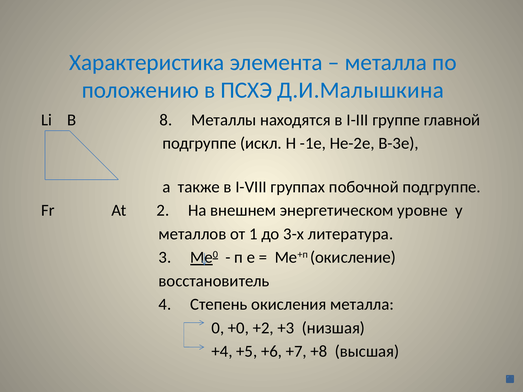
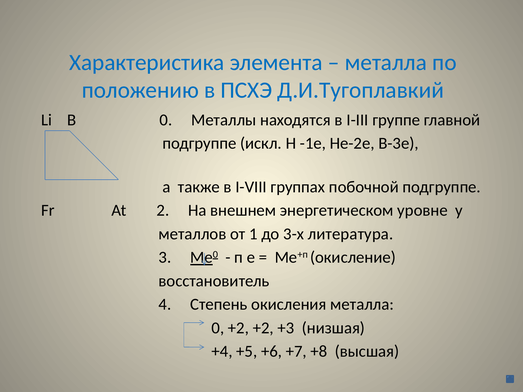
Д.И.Малышкина: Д.И.Малышкина -> Д.И.Тугоплавкий (361, 90)
B 8: 8 -> 0 (166, 120)
0 +0: +0 -> +2 (238, 328)
